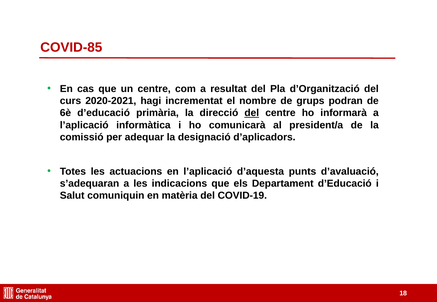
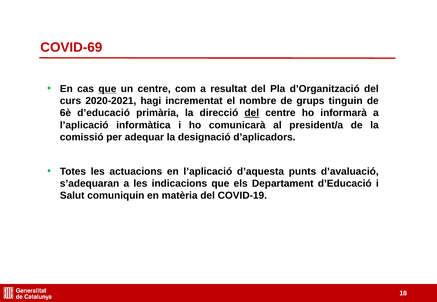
COVID-85: COVID-85 -> COVID-69 (71, 48)
que underline: none -> present (107, 89)
podran: podran -> tinguin (346, 101)
